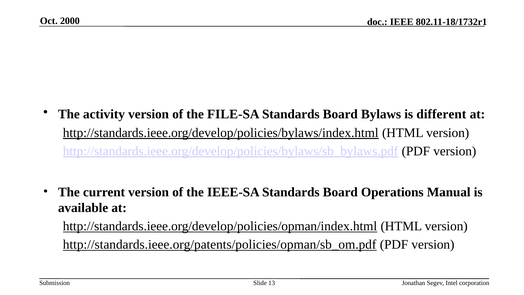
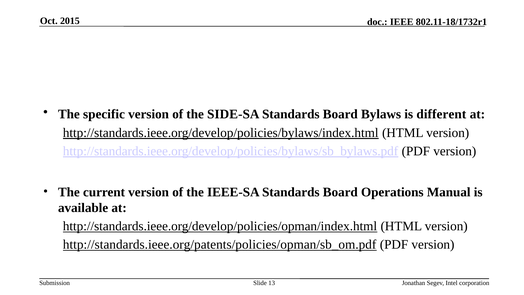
2000: 2000 -> 2015 (70, 21)
activity: activity -> specific (104, 114)
FILE-SA: FILE-SA -> SIDE-SA (233, 114)
